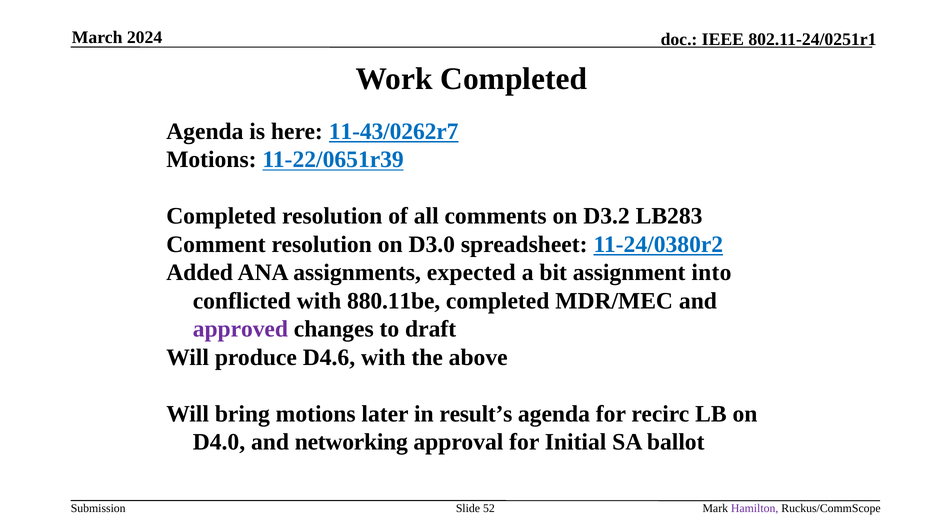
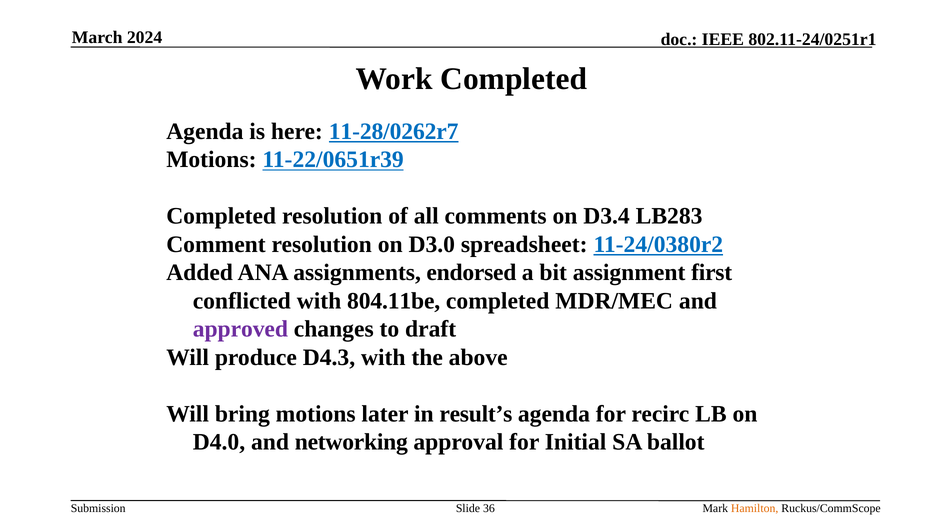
11-43/0262r7: 11-43/0262r7 -> 11-28/0262r7 (394, 131)
D3.2: D3.2 -> D3.4 (607, 216)
expected: expected -> endorsed (471, 273)
into: into -> first (712, 273)
880.11be: 880.11be -> 804.11be (394, 301)
D4.6: D4.6 -> D4.3 (329, 358)
52: 52 -> 36 (489, 509)
Hamilton colour: purple -> orange (755, 509)
